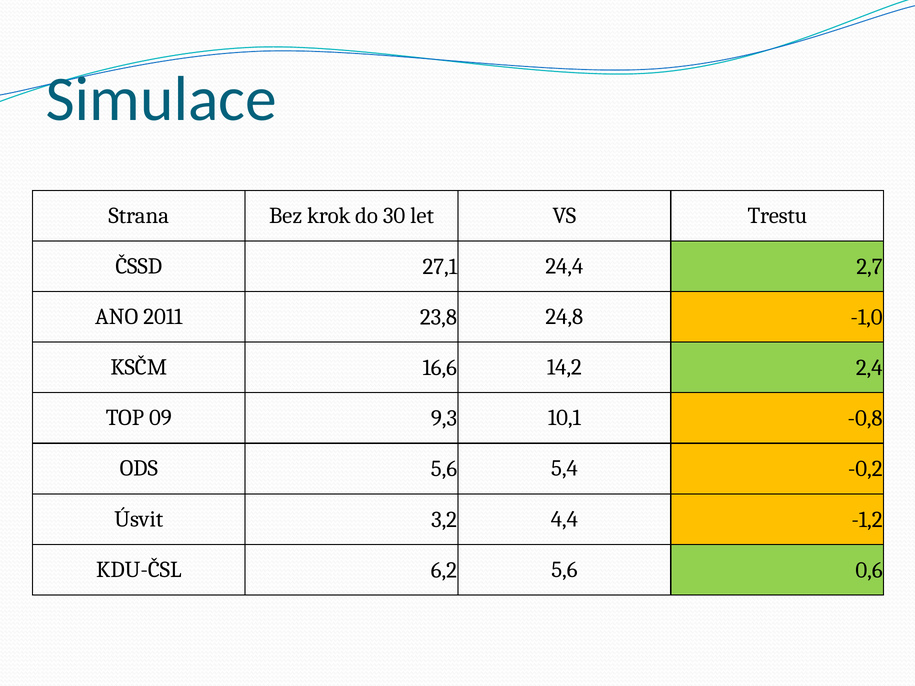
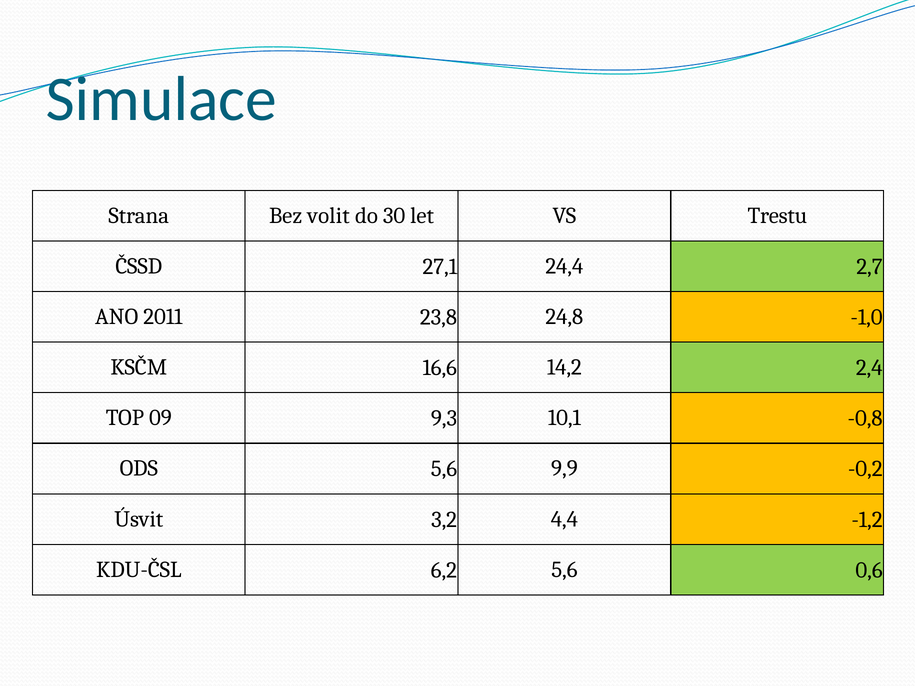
krok: krok -> volit (328, 216)
5,4: 5,4 -> 9,9 (564, 469)
